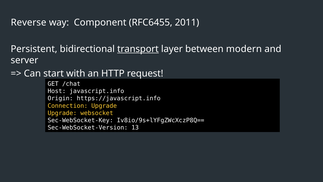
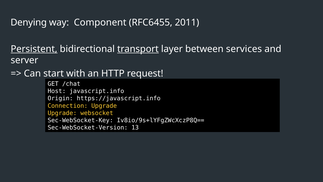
Reverse: Reverse -> Denying (29, 23)
Persistent underline: none -> present (34, 49)
modern: modern -> services (244, 49)
